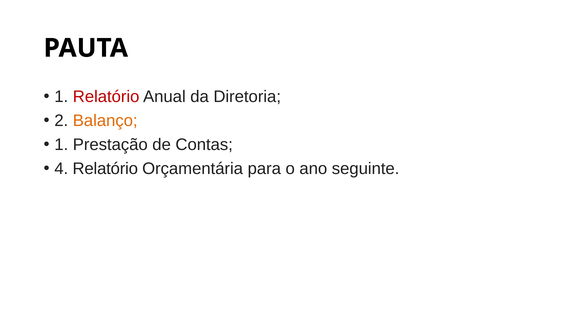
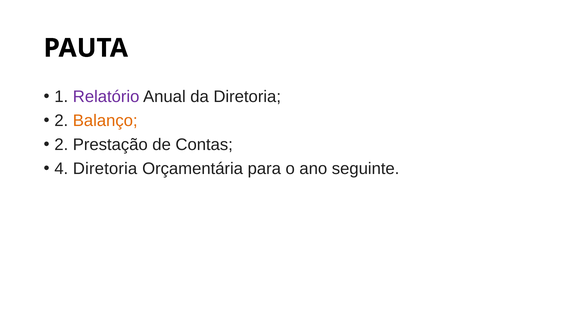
Relatório colour: red -> purple (106, 97)
1: 1 -> 2 (61, 145)
4 Relatório: Relatório -> Diretoria (105, 169)
